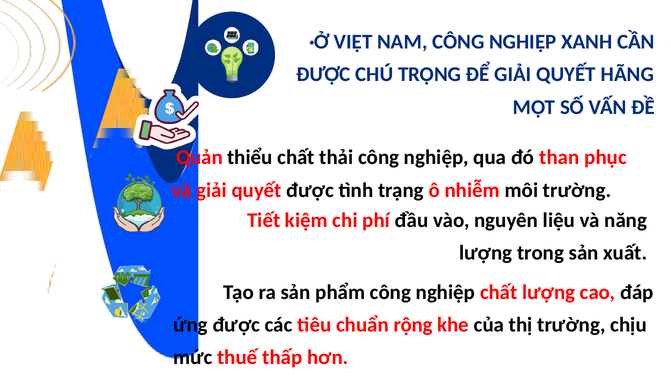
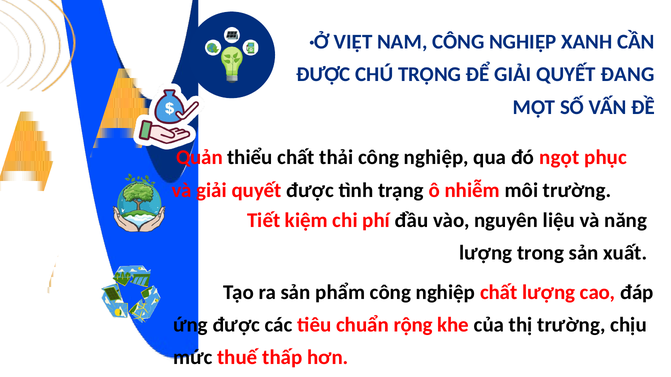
HÃNG: HÃNG -> ĐANG (628, 75)
than: than -> ngọt (559, 158)
